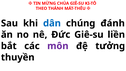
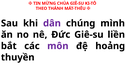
dân colour: blue -> purple (52, 23)
đánh: đánh -> mình (113, 23)
tưởng: tưởng -> hoảng (110, 46)
